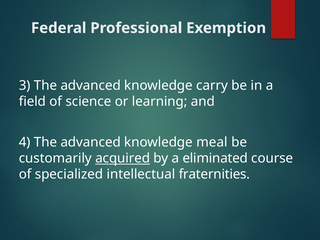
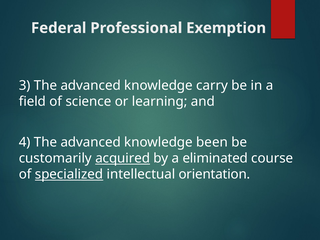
meal: meal -> been (212, 142)
specialized underline: none -> present (69, 174)
fraternities: fraternities -> orientation (214, 174)
